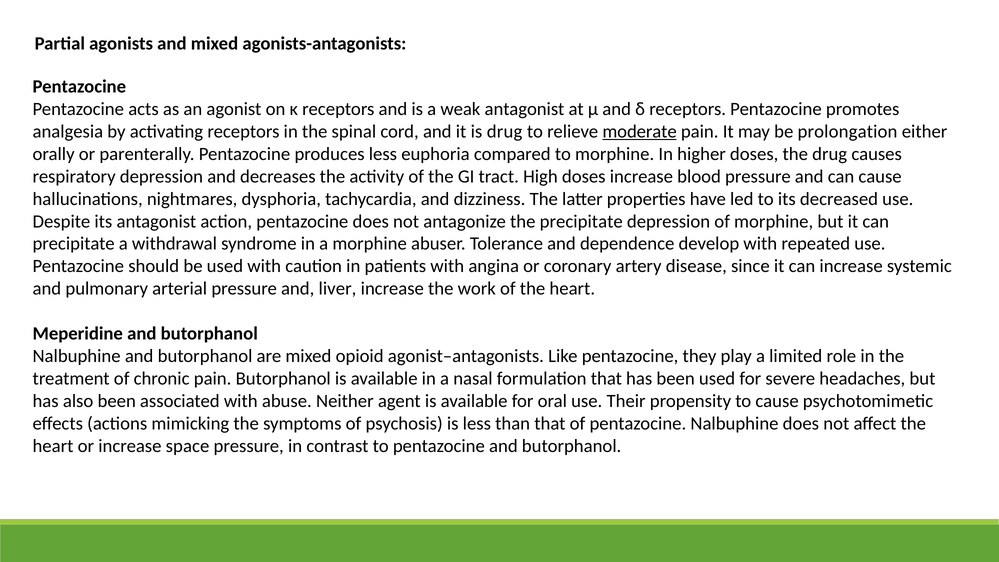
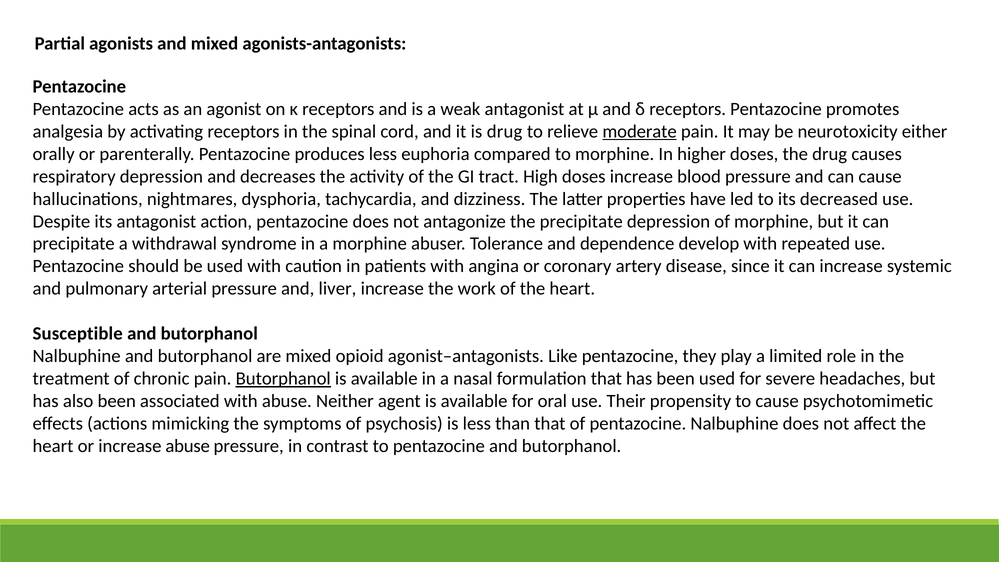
prolongation: prolongation -> neurotoxicity (848, 131)
Meperidine: Meperidine -> Susceptible (78, 334)
Butorphanol underline: none -> present (283, 379)
increase space: space -> abuse (188, 446)
